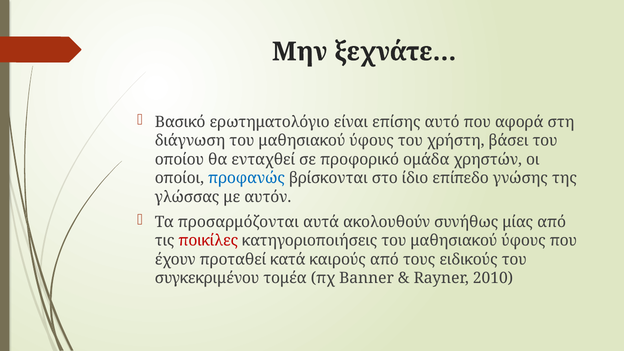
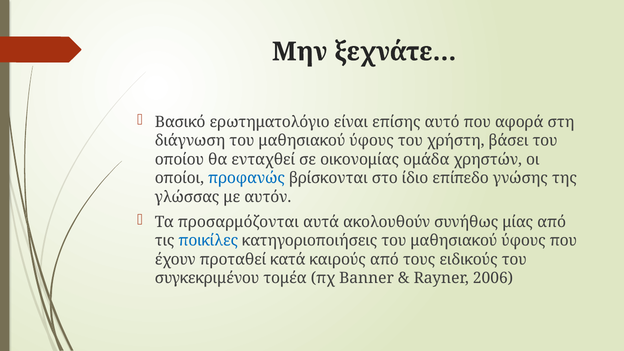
προφορικό: προφορικό -> οικονομίας (360, 159)
ποικίλες colour: red -> blue (208, 241)
2010: 2010 -> 2006 (493, 278)
